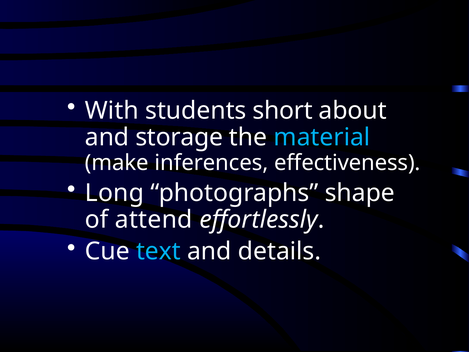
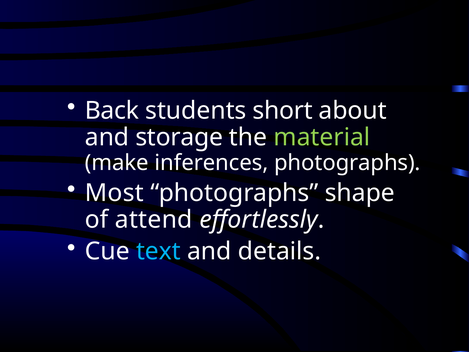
With: With -> Back (112, 111)
material colour: light blue -> light green (322, 137)
inferences effectiveness: effectiveness -> photographs (347, 163)
Long: Long -> Most (114, 193)
